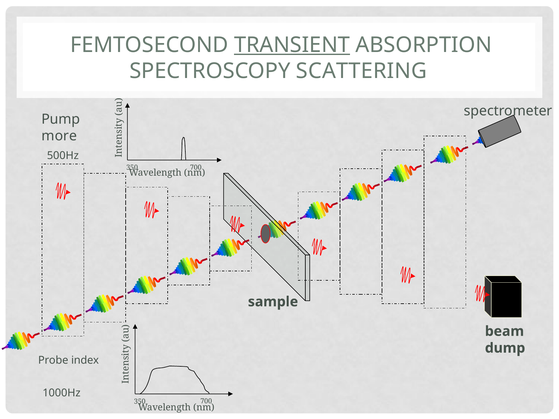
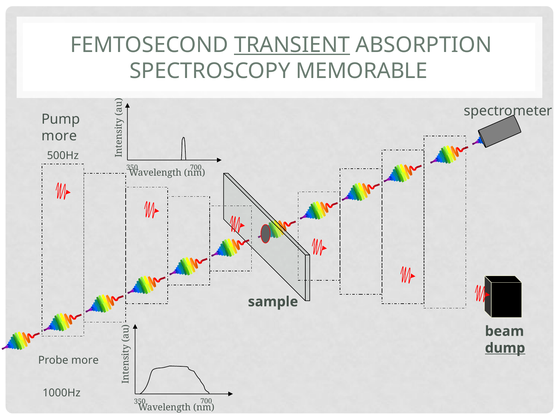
SCATTERING: SCATTERING -> MEMORABLE (362, 71)
dump underline: none -> present (505, 348)
Probe index: index -> more (85, 360)
